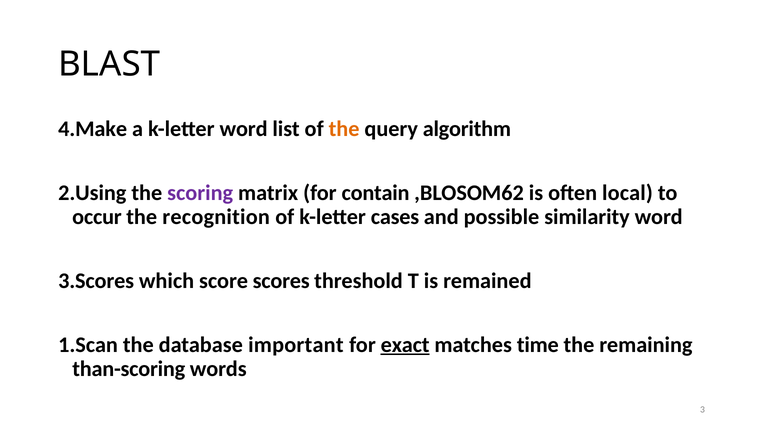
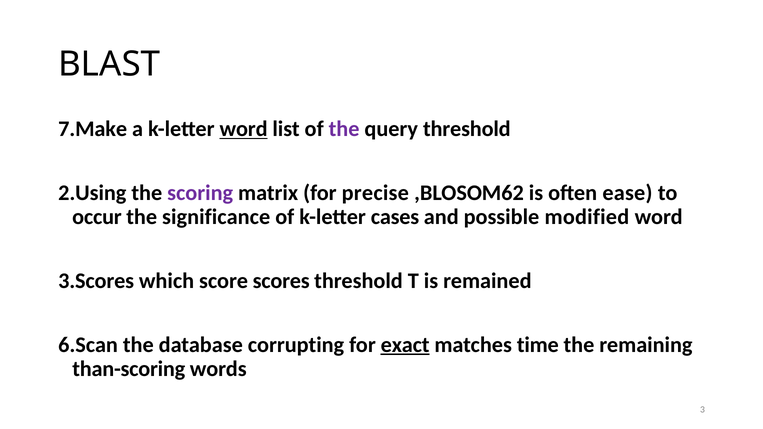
4.Make: 4.Make -> 7.Make (93, 129)
word underline: none -> present (244, 129)
the colour: orange -> purple (344, 129)
query algorithm: algorithm -> threshold (467, 129)
contain: contain -> precise (375, 193)
local: local -> ease (627, 193)
recognition: recognition -> significance (216, 217)
similarity: similarity -> modified (587, 217)
1.Scan: 1.Scan -> 6.Scan (88, 345)
important: important -> corrupting (296, 345)
